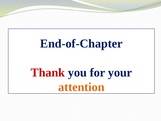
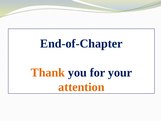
Thank colour: red -> orange (48, 72)
